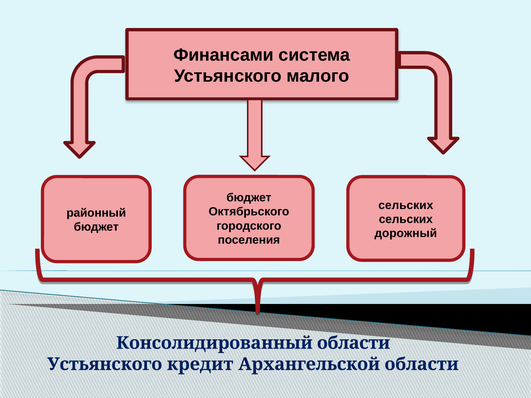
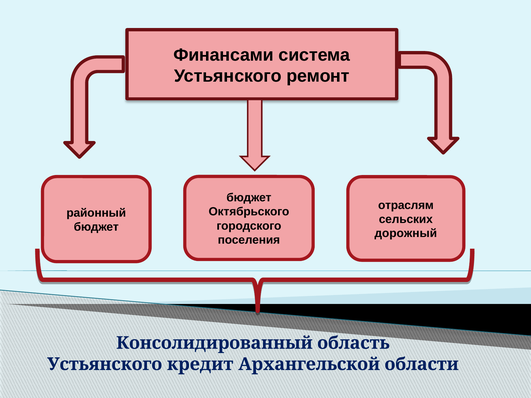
малого: малого -> ремонт (318, 76)
сельских: сельских -> отраслям (406, 205)
Консолидированный области: области -> область (353, 343)
